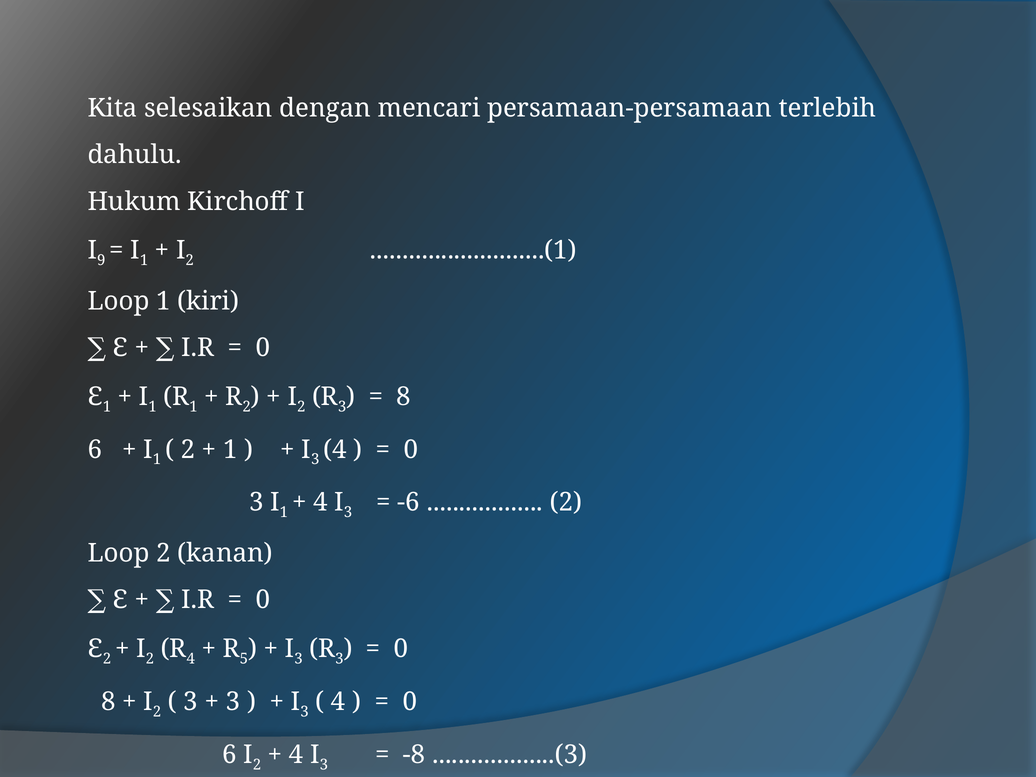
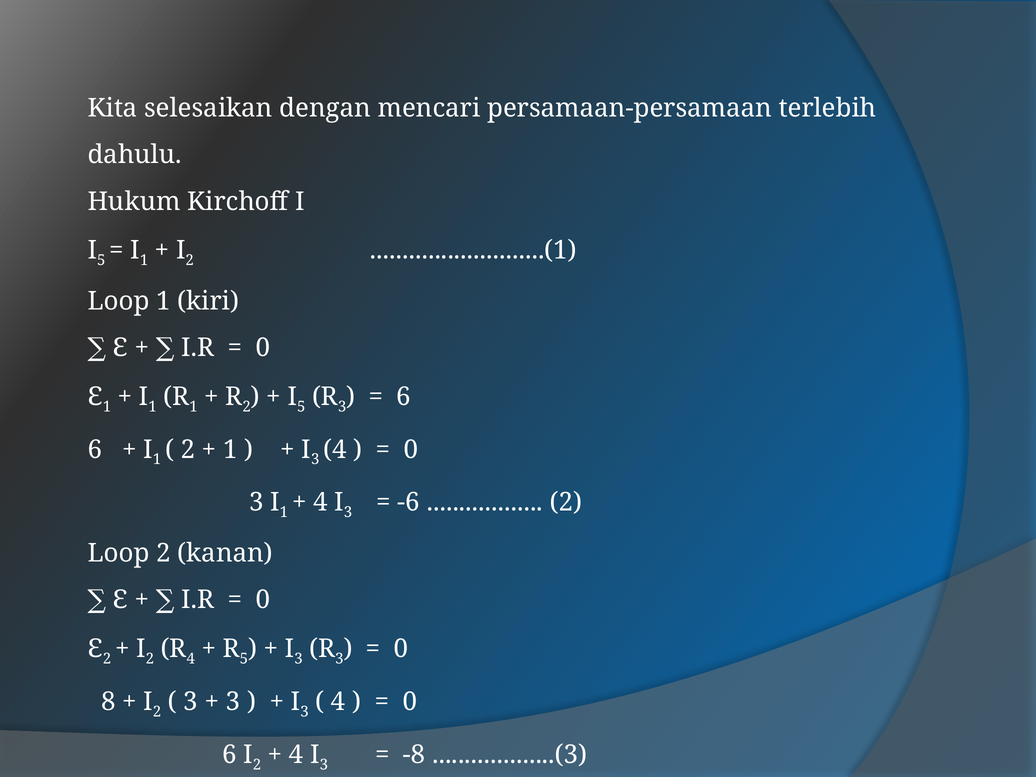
9: 9 -> 5 (101, 260)
2: 2 -> 5 (301, 407)
8: 8 -> 6 (404, 396)
